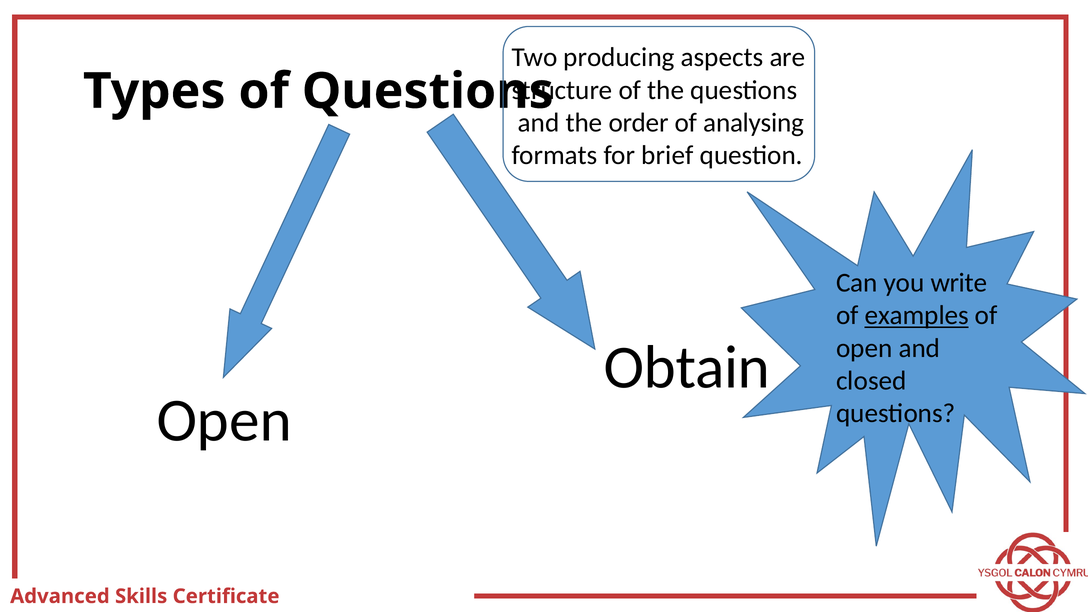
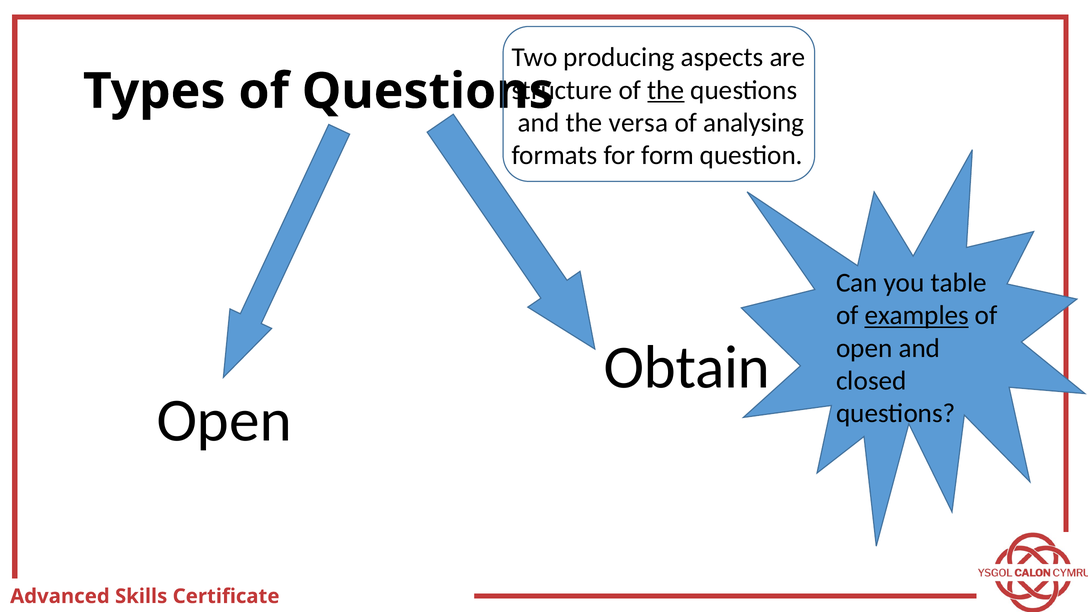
the underline: none -> present (666, 90)
order: order -> versa (638, 123)
brief: brief -> form (668, 155)
write: write -> table (959, 283)
